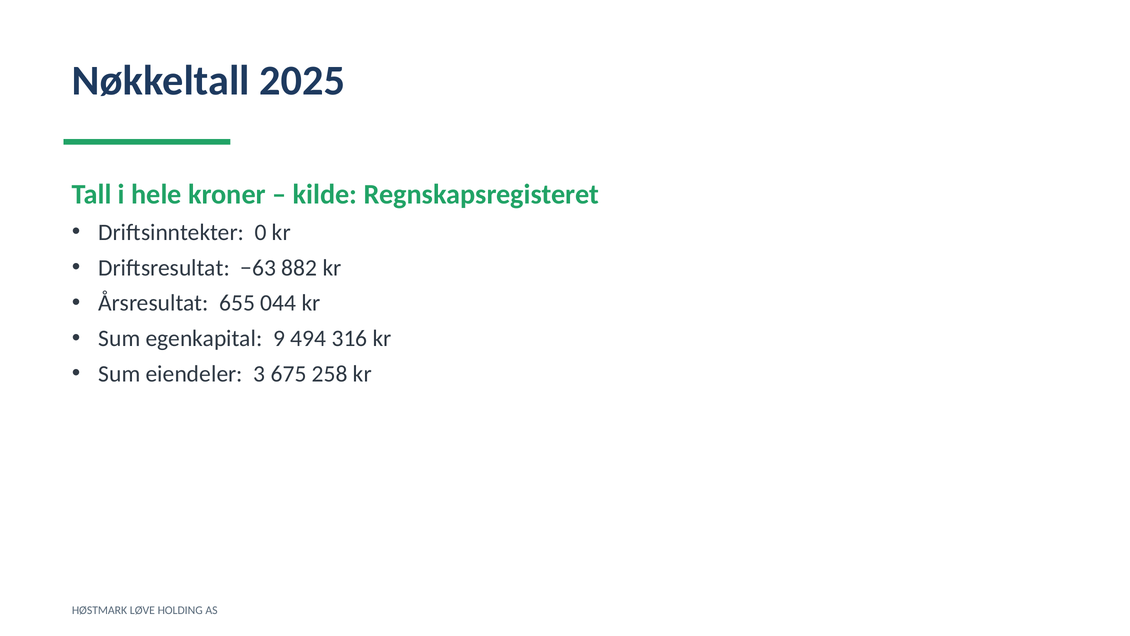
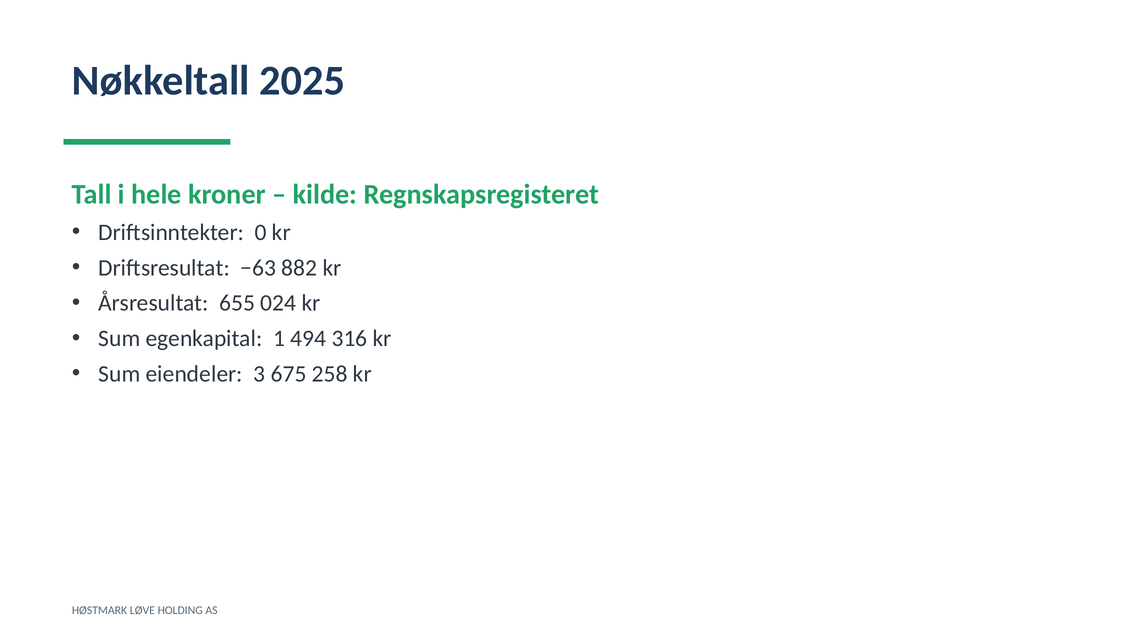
044: 044 -> 024 (278, 303)
9: 9 -> 1 (279, 338)
